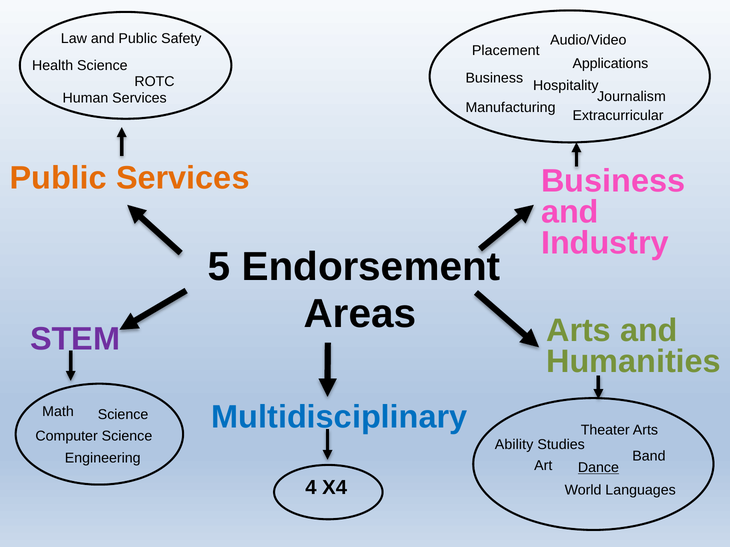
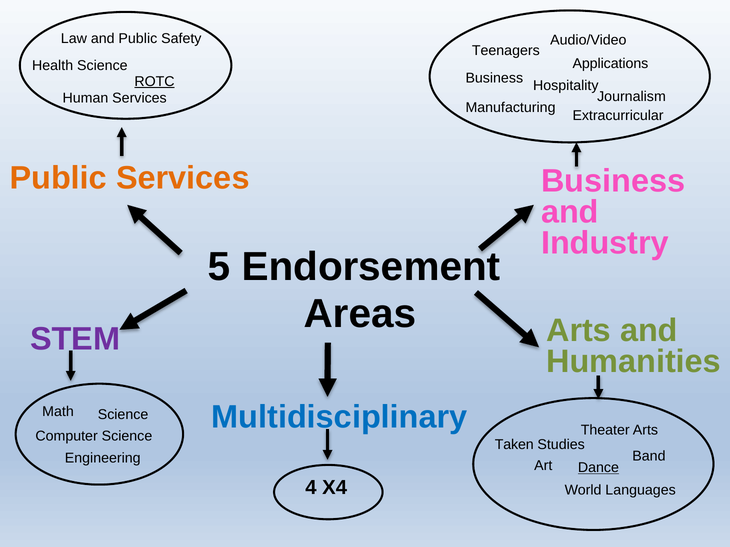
Placement: Placement -> Teenagers (506, 51)
ROTC underline: none -> present (155, 82)
Ability: Ability -> Taken (514, 445)
